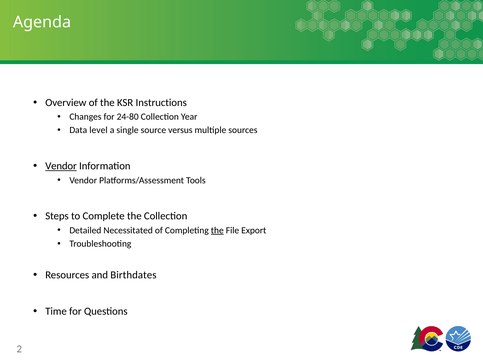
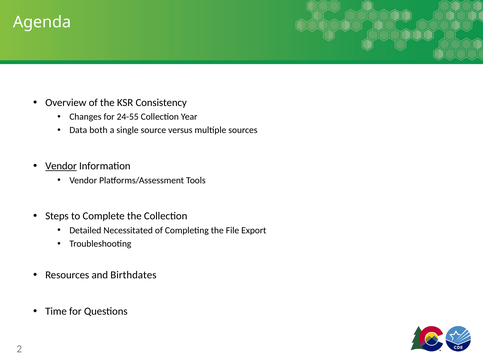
Instructions: Instructions -> Consistency (161, 103)
24-80: 24-80 -> 24-55 (128, 117)
level: level -> both (98, 130)
the underline: present -> none (217, 230)
